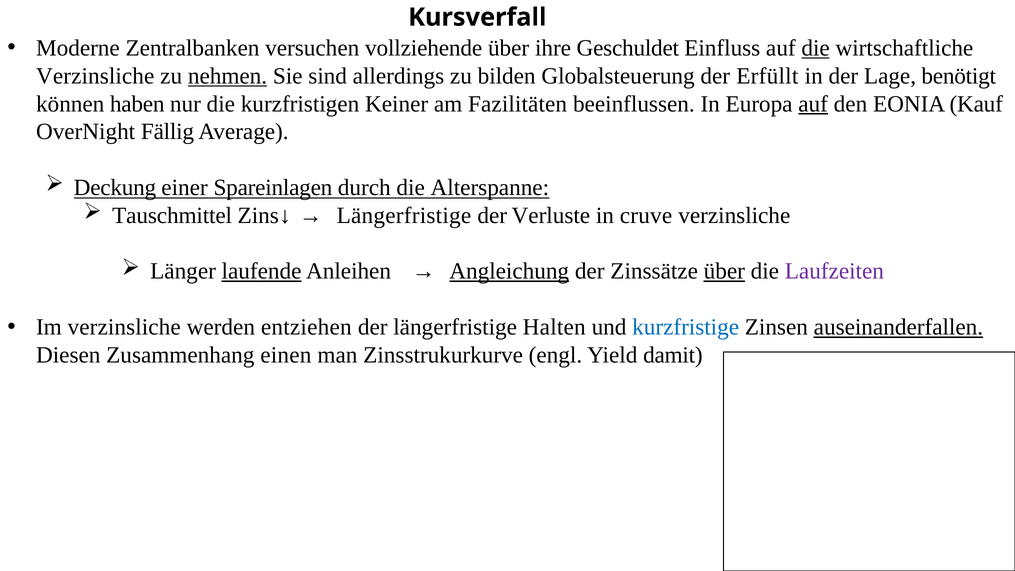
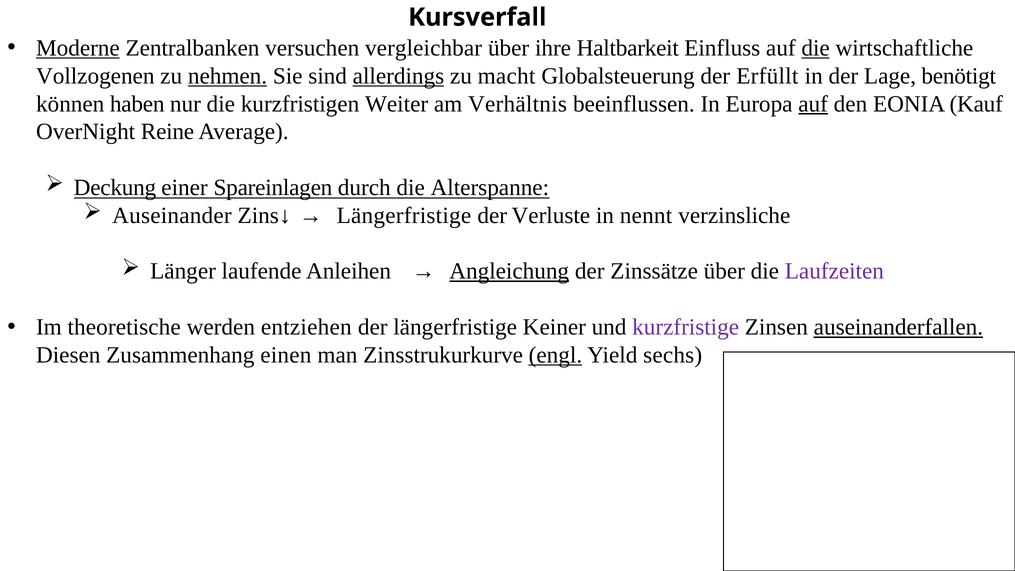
Moderne underline: none -> present (78, 48)
vollziehende: vollziehende -> vergleichbar (424, 48)
Geschuldet: Geschuldet -> Haltbarkeit (628, 48)
Verzinsliche: Verzinsliche -> Vollzogenen (95, 76)
allerdings underline: none -> present (398, 76)
bilden: bilden -> macht (507, 76)
Keiner: Keiner -> Weiter (397, 104)
Fazilitäten: Fazilitäten -> Verhältnis (517, 104)
Fällig: Fällig -> Reine (167, 132)
Tauschmittel: Tauschmittel -> Auseinander (172, 215)
cruve: cruve -> nennt (646, 215)
laufende underline: present -> none (262, 271)
über underline: present -> none (724, 271)
Im verzinsliche: verzinsliche -> theoretische (124, 327)
Halten: Halten -> Keiner (554, 327)
kurzfristige colour: blue -> purple (686, 327)
engl underline: none -> present (555, 355)
damit: damit -> sechs (673, 355)
